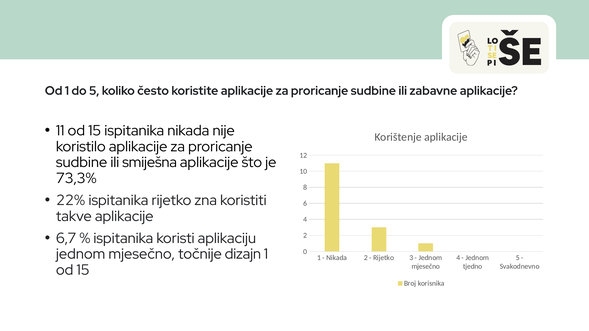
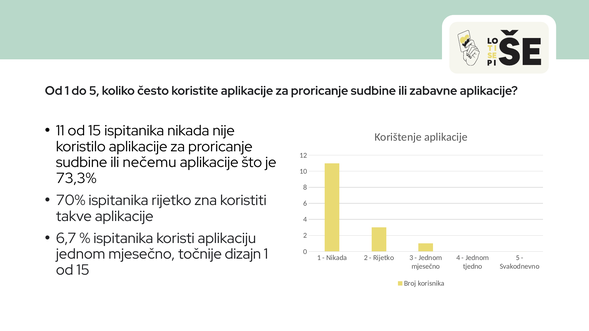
smiješna: smiješna -> nečemu (150, 163)
22%: 22% -> 70% (71, 201)
